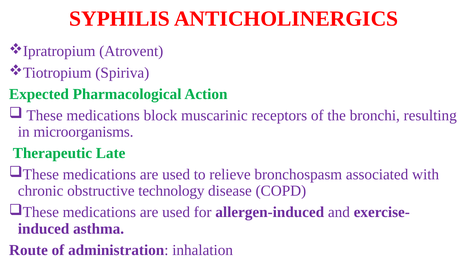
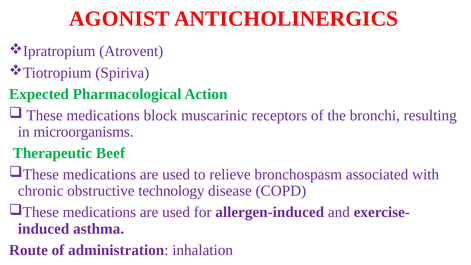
SYPHILIS: SYPHILIS -> AGONIST (119, 19)
Late: Late -> Beef (111, 153)
